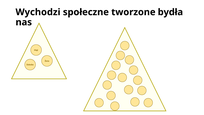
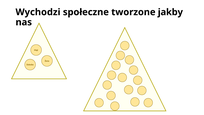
bydła: bydła -> jakby (170, 12)
